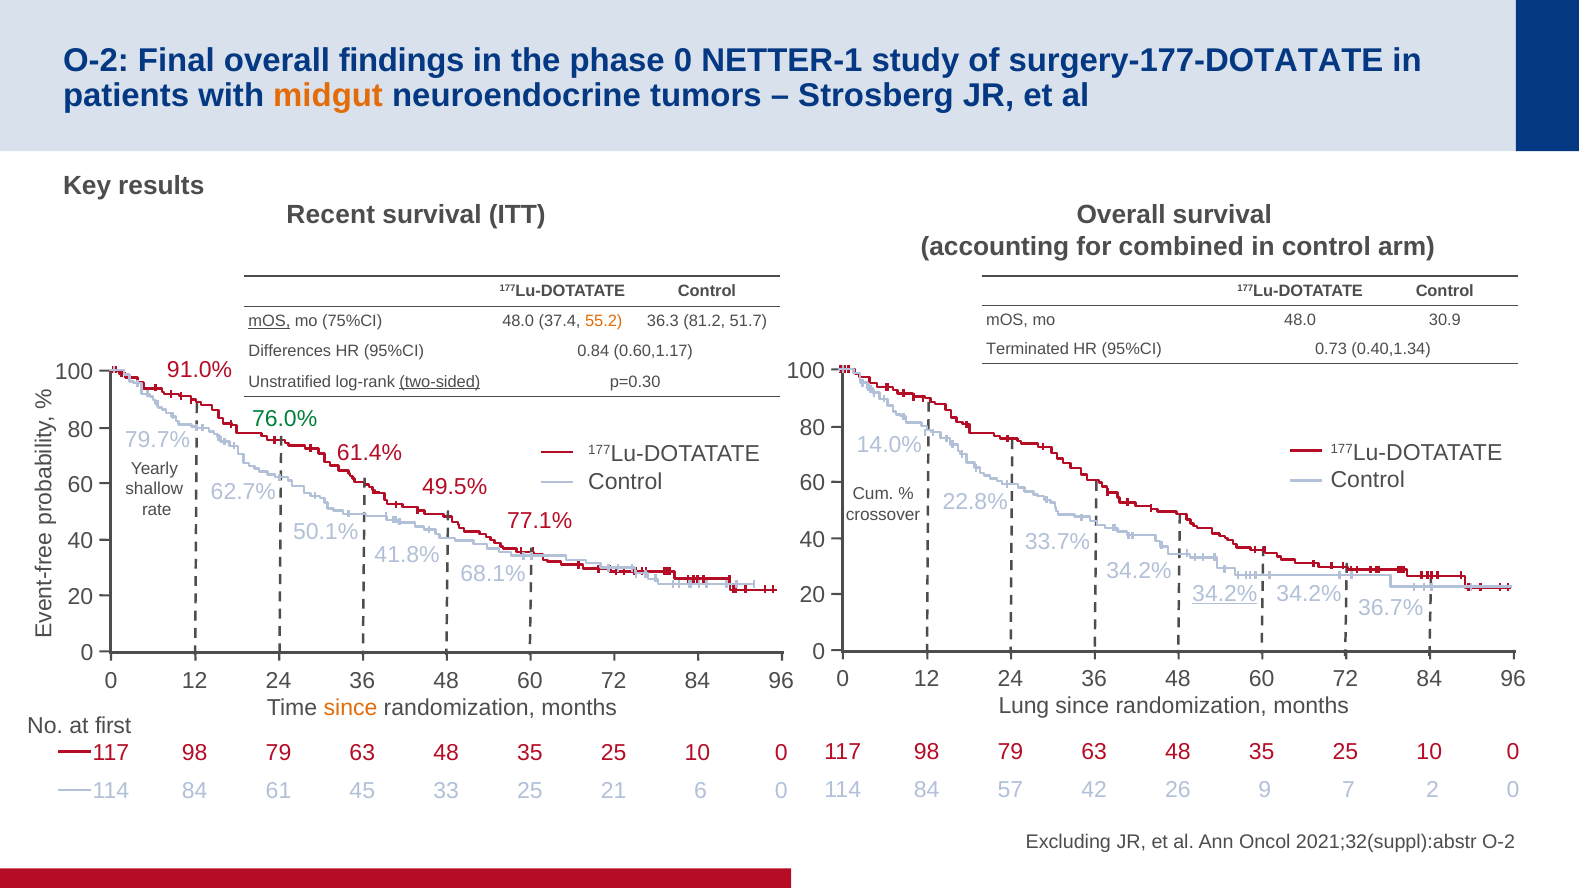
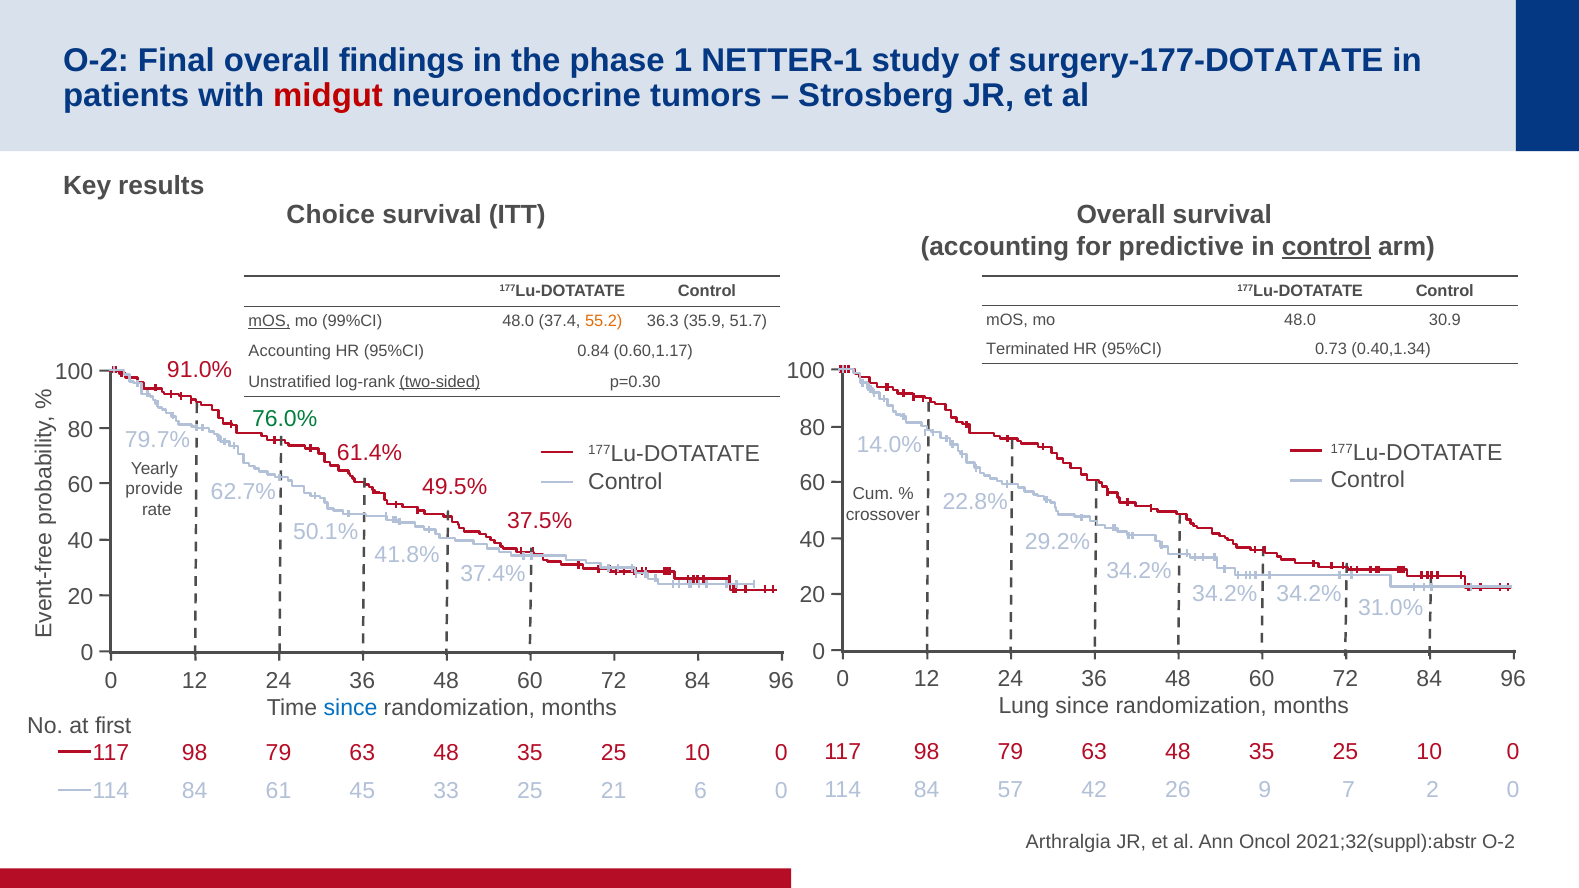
phase 0: 0 -> 1 (683, 61)
midgut colour: orange -> red (328, 96)
Recent: Recent -> Choice (331, 215)
combined: combined -> predictive (1181, 246)
control underline: none -> present (1326, 246)
75%CI: 75%CI -> 99%CI (352, 322)
81.2: 81.2 -> 35.9 (704, 322)
Differences: Differences -> Accounting (290, 352)
shallow: shallow -> provide (154, 489)
77.1%: 77.1% -> 37.5% (540, 521)
33.7%: 33.7% -> 29.2% (1057, 542)
68.1%: 68.1% -> 37.4% (493, 574)
34.2% underline: present -> none (1225, 594)
36.7%: 36.7% -> 31.0% (1391, 608)
since colour: orange -> blue (351, 708)
Excluding: Excluding -> Arthralgia (1068, 842)
